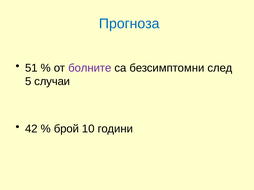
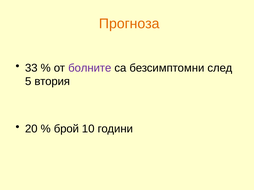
Прогноза colour: blue -> orange (129, 24)
51: 51 -> 33 (31, 68)
случаи: случаи -> втория (52, 82)
42: 42 -> 20 (31, 129)
